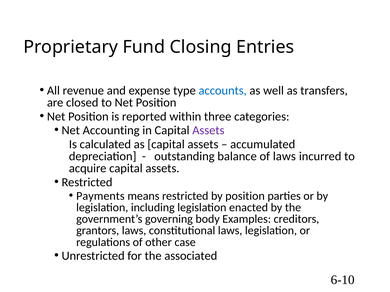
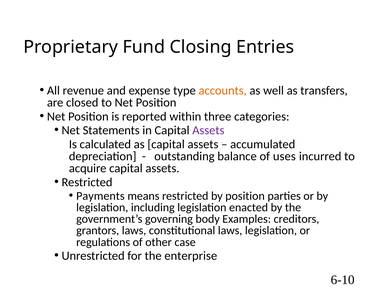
accounts colour: blue -> orange (223, 91)
Accounting: Accounting -> Statements (111, 131)
of laws: laws -> uses (284, 157)
associated: associated -> enterprise (191, 256)
